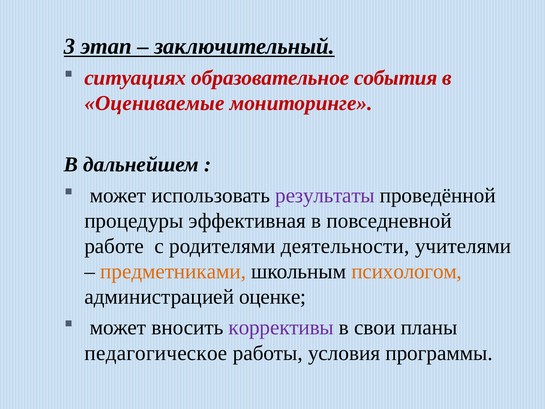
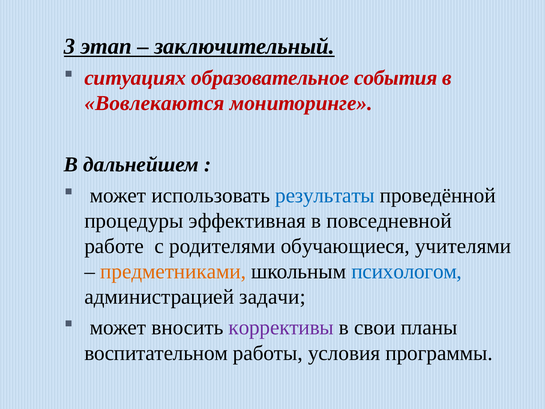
Оцениваемые: Оцениваемые -> Вовлекаются (154, 103)
результаты colour: purple -> blue (325, 195)
деятельности: деятельности -> обучающиеся (345, 246)
психологом colour: orange -> blue (407, 271)
оценке: оценке -> задачи (272, 297)
педагогическое: педагогическое -> воспитательном (156, 353)
